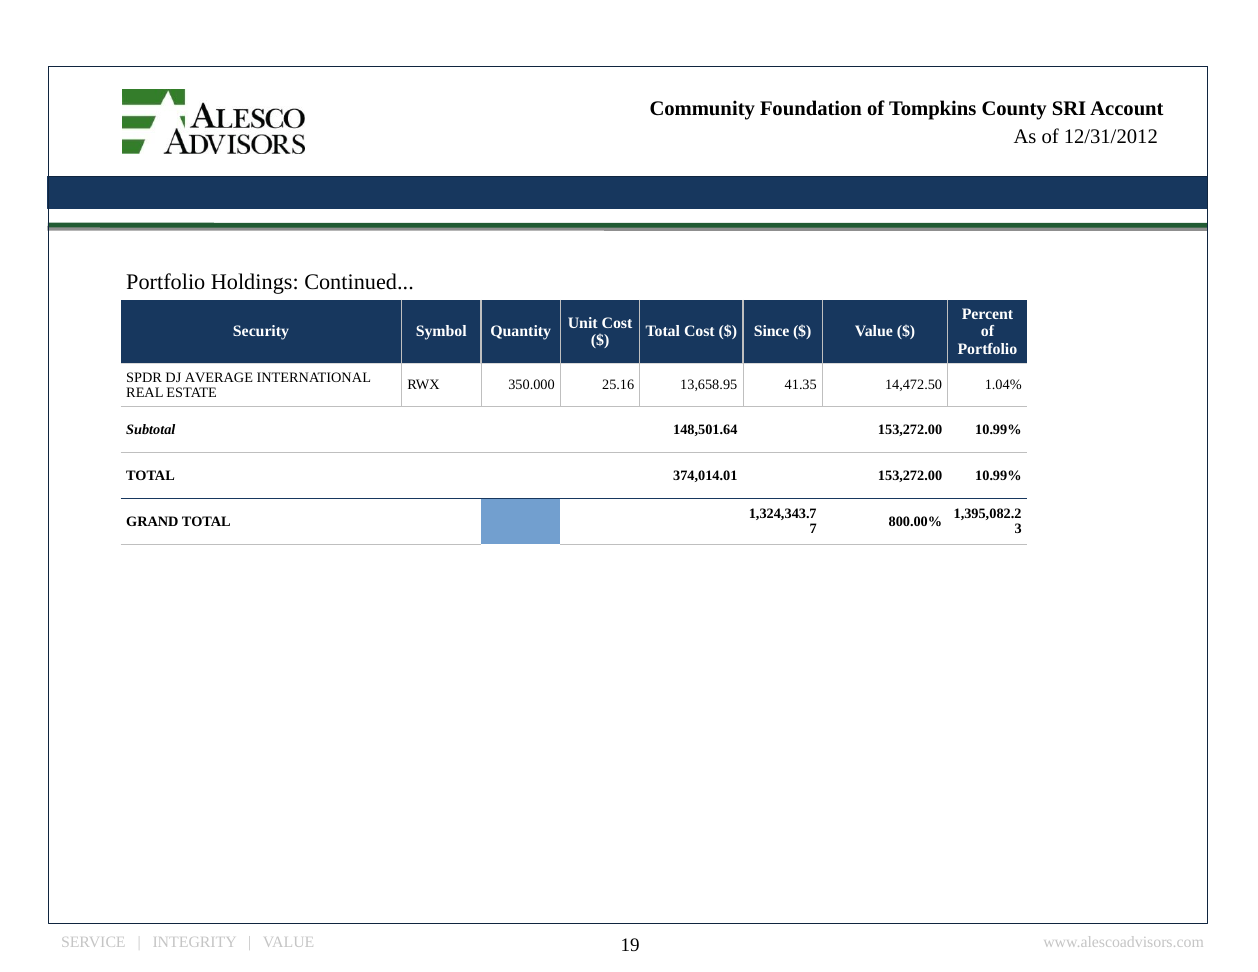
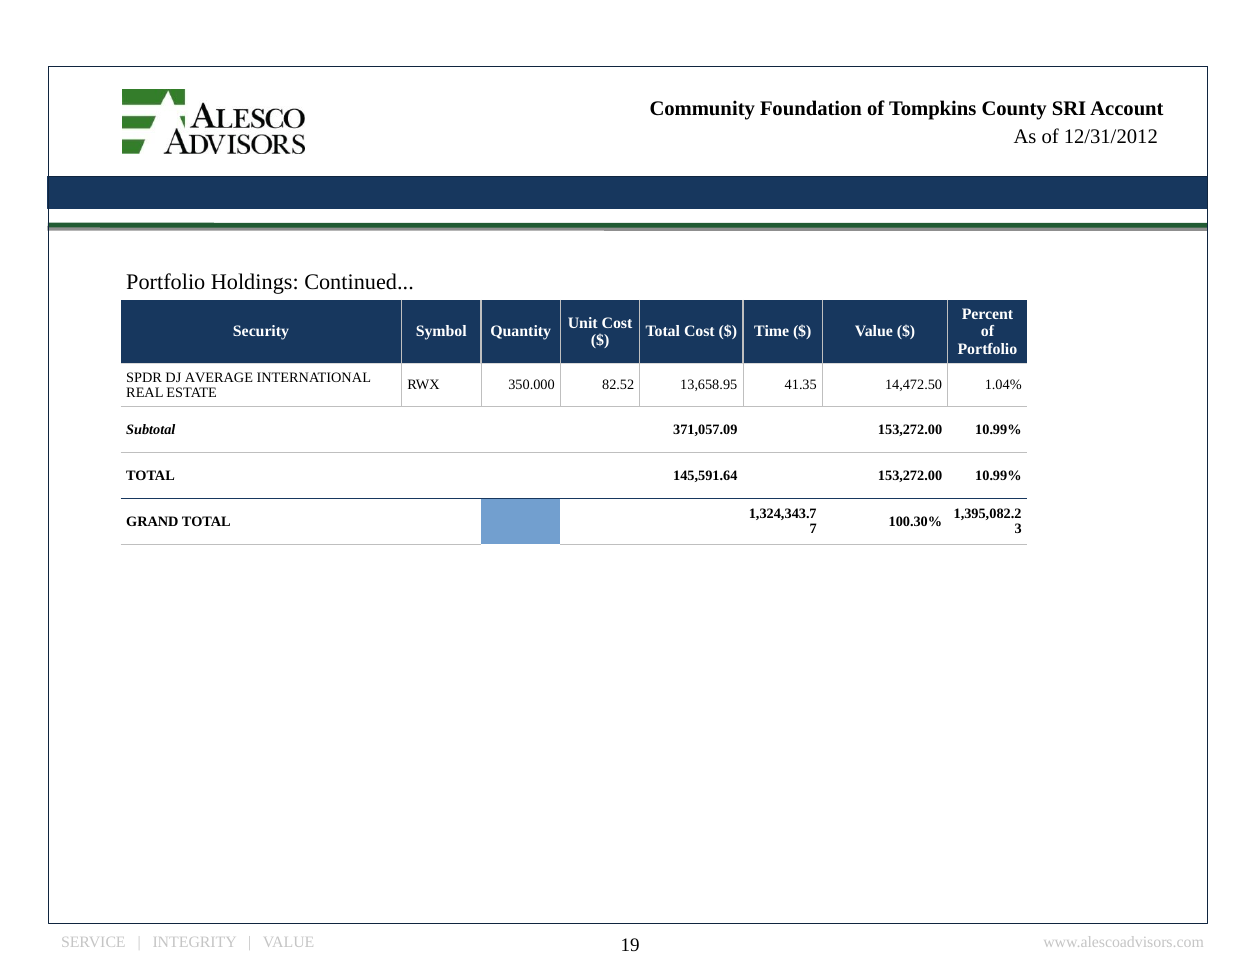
Since: Since -> Time (772, 332)
25.16: 25.16 -> 82.52 (618, 385)
148,501.64: 148,501.64 -> 371,057.09 (705, 430)
374,014.01: 374,014.01 -> 145,591.64 (705, 476)
800.00%: 800.00% -> 100.30% (915, 521)
